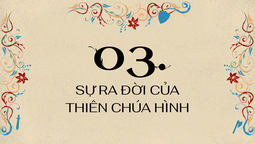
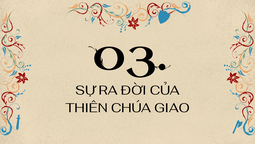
HÌNH: HÌNH -> GIAO (172, 108)
